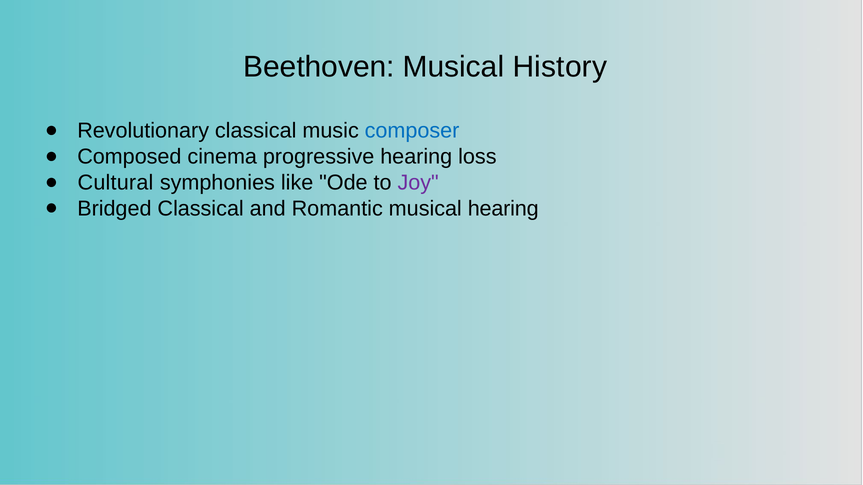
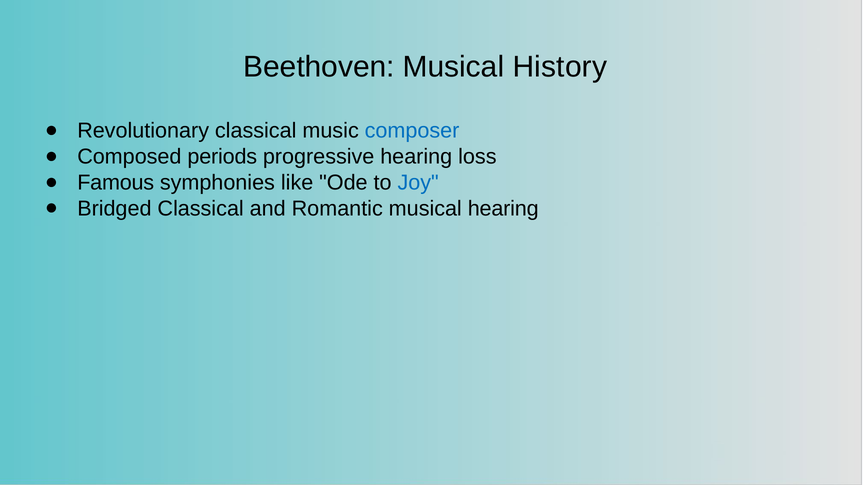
cinema: cinema -> periods (222, 157)
Cultural: Cultural -> Famous (116, 183)
Joy colour: purple -> blue (418, 183)
